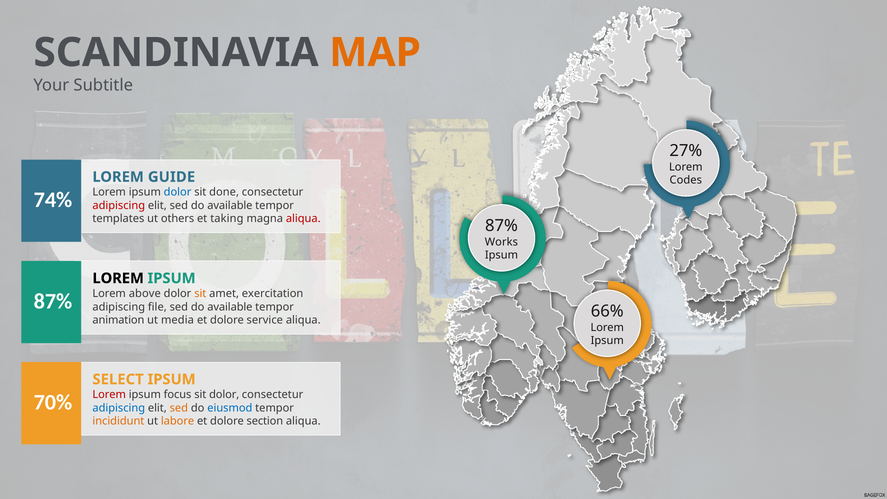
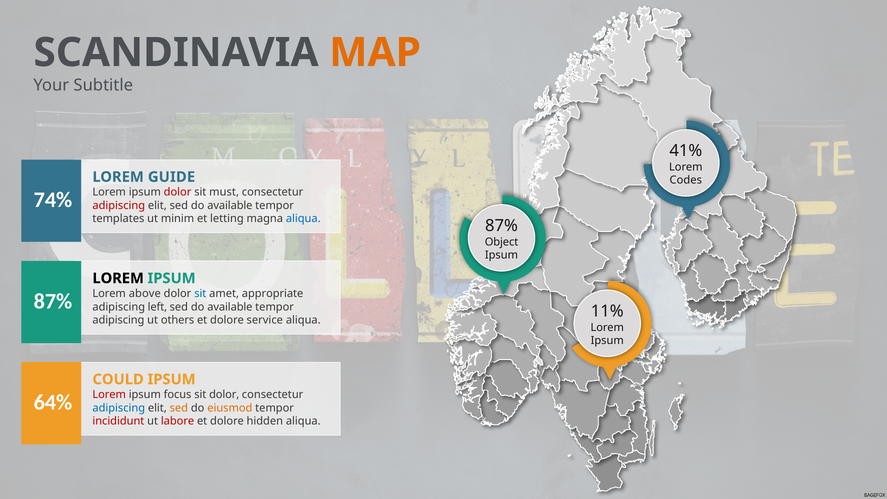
27%: 27% -> 41% (686, 151)
dolor colour: blue -> red (178, 192)
done: done -> must (224, 192)
others: others -> minim (178, 219)
taking: taking -> letting (227, 219)
aliqua colour: red -> blue (303, 219)
Works: Works -> Object (502, 242)
sit colour: orange -> blue (200, 294)
exercitation: exercitation -> appropriate (273, 294)
file: file -> left (157, 307)
66%: 66% -> 11% (607, 311)
animation: animation -> adipiscing (118, 320)
media: media -> others (178, 320)
SELECT: SELECT -> COULD (118, 379)
70%: 70% -> 64% (53, 402)
eiusmod colour: blue -> orange (230, 408)
incididunt colour: orange -> red (118, 421)
labore colour: orange -> red (178, 421)
section: section -> hidden (265, 421)
